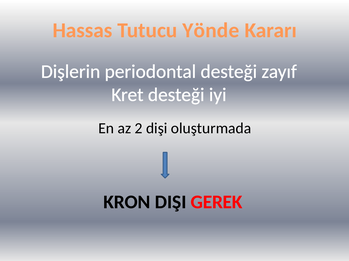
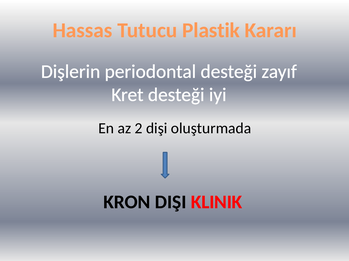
Yönde: Yönde -> Plastik (211, 31)
GEREK: GEREK -> KLINIK (217, 202)
